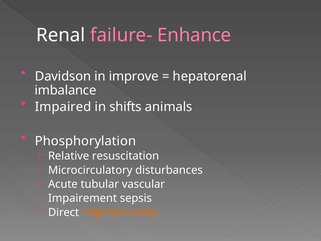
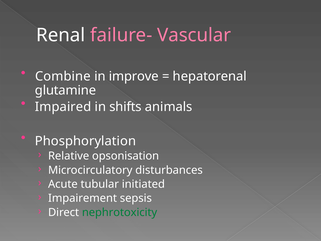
Enhance: Enhance -> Vascular (194, 35)
Davidson: Davidson -> Combine (63, 76)
imbalance: imbalance -> glutamine (66, 90)
resuscitation: resuscitation -> opsonisation (126, 156)
vascular: vascular -> initiated (143, 184)
nephrotoxicity colour: orange -> green (120, 212)
